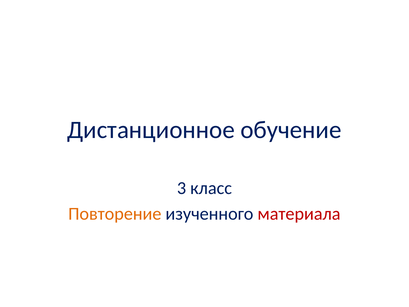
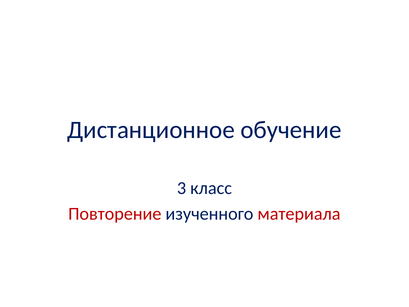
Повторение colour: orange -> red (115, 214)
